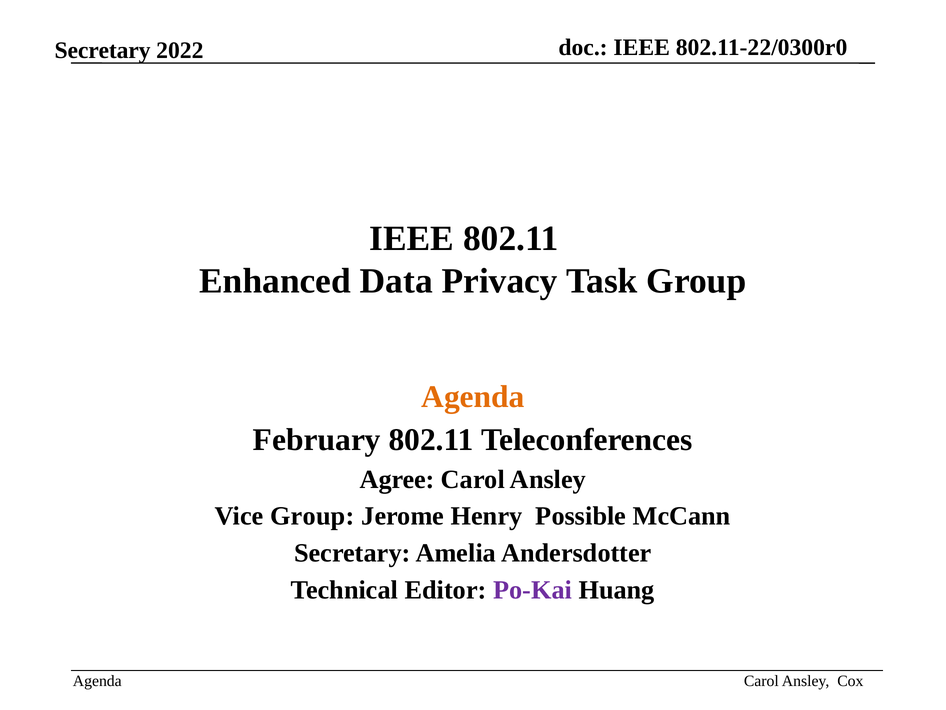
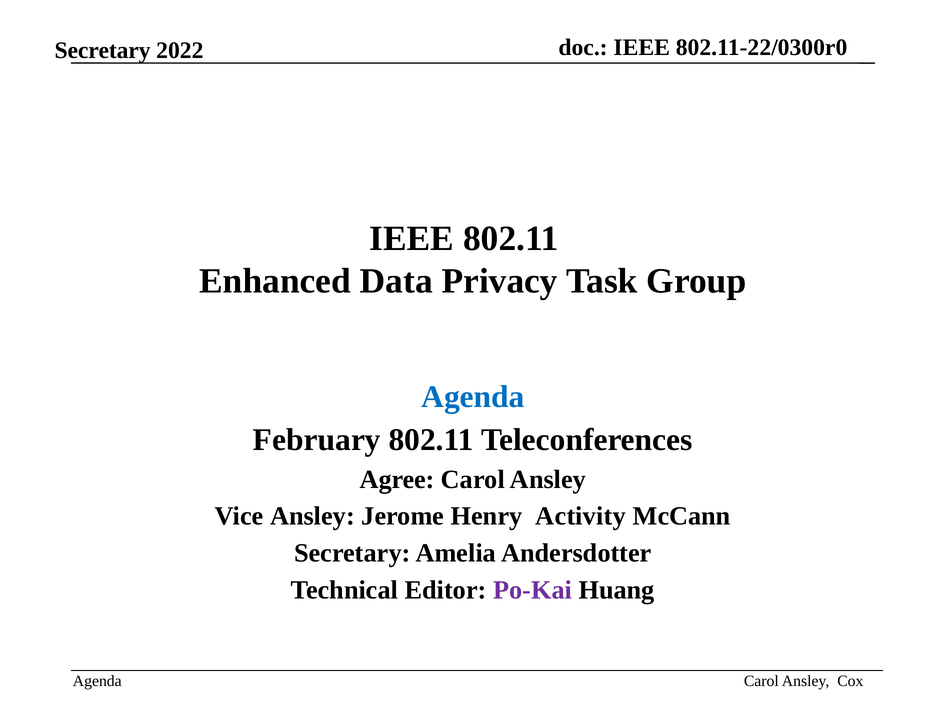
Agenda colour: orange -> blue (473, 396)
Vice Group: Group -> Ansley (312, 516)
Possible: Possible -> Activity (581, 516)
